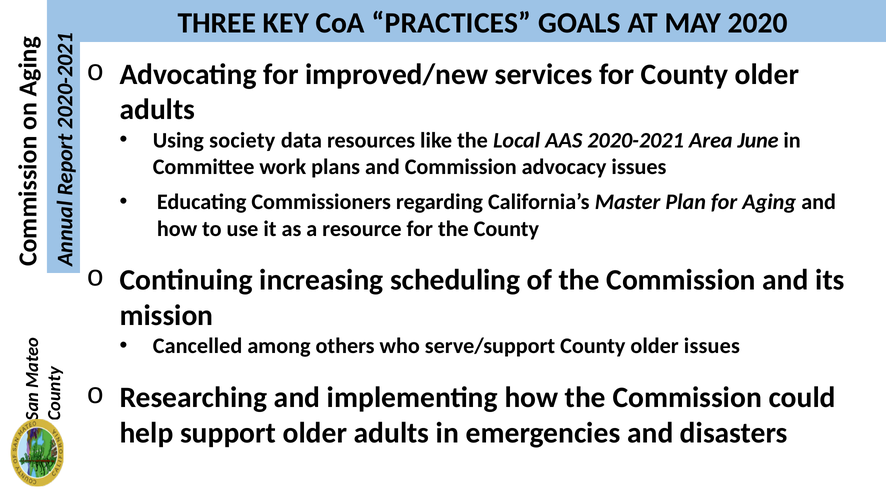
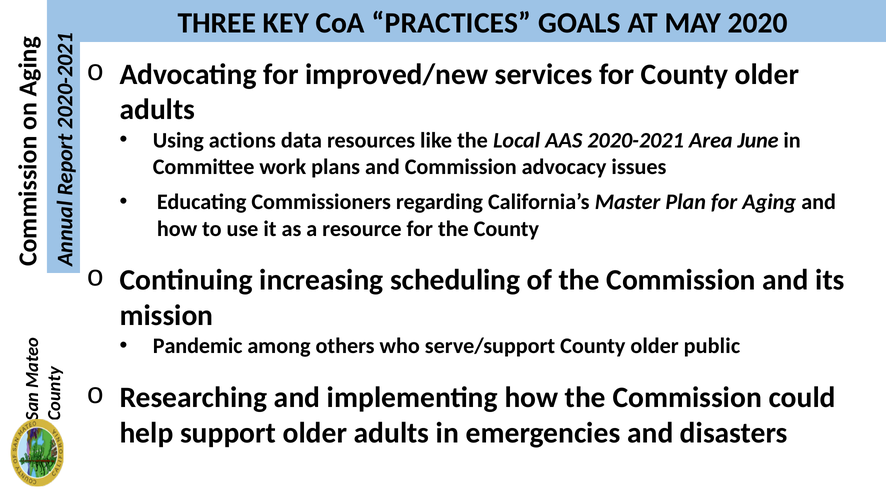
society: society -> actions (242, 140)
Cancelled: Cancelled -> Pandemic (198, 346)
older issues: issues -> public (712, 346)
